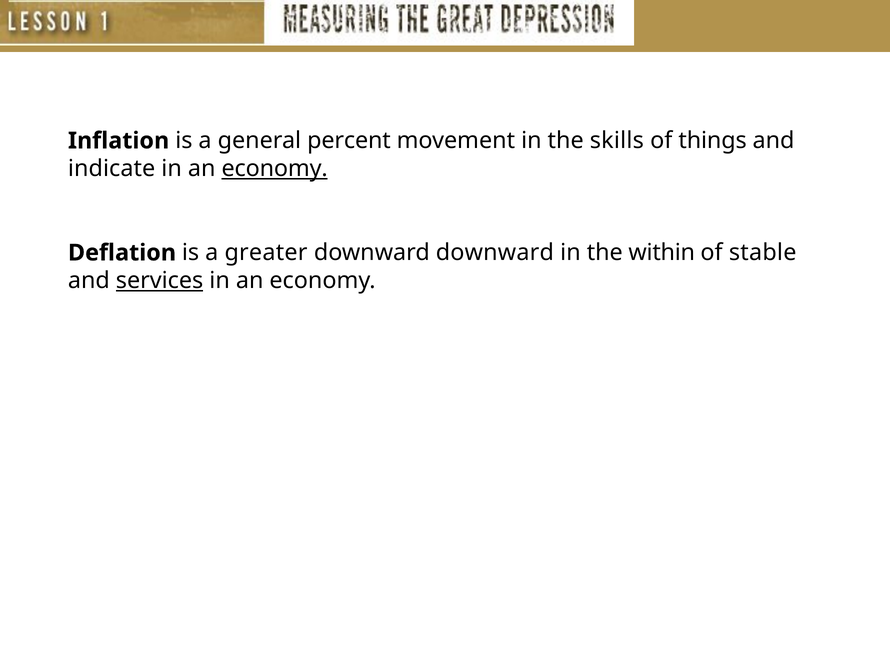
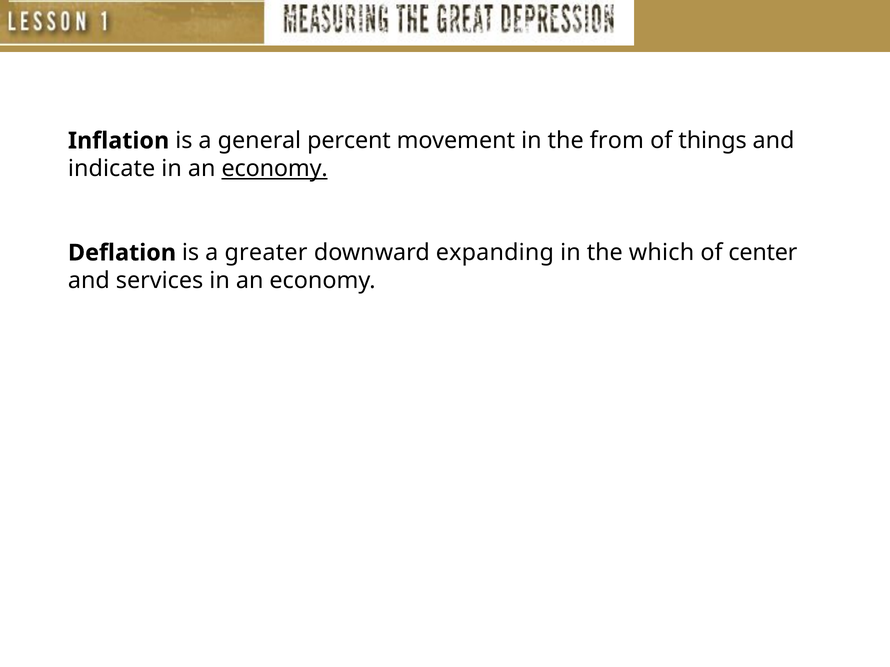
skills: skills -> from (617, 141)
downward downward: downward -> expanding (495, 253)
within: within -> which (662, 253)
stable: stable -> center (763, 253)
services underline: present -> none (160, 281)
